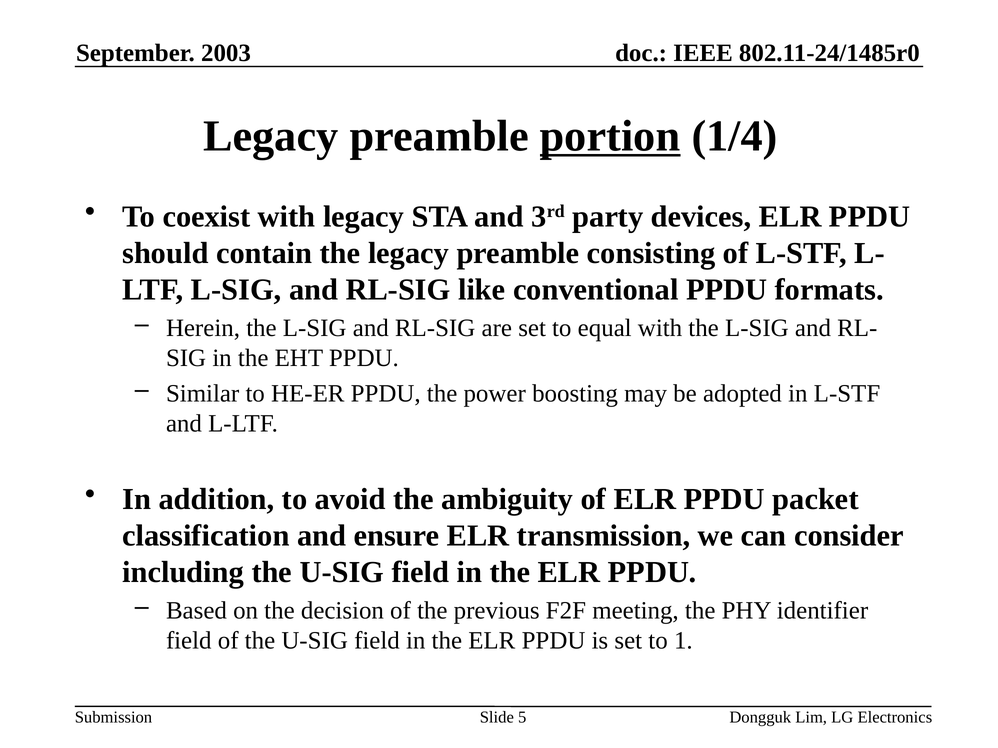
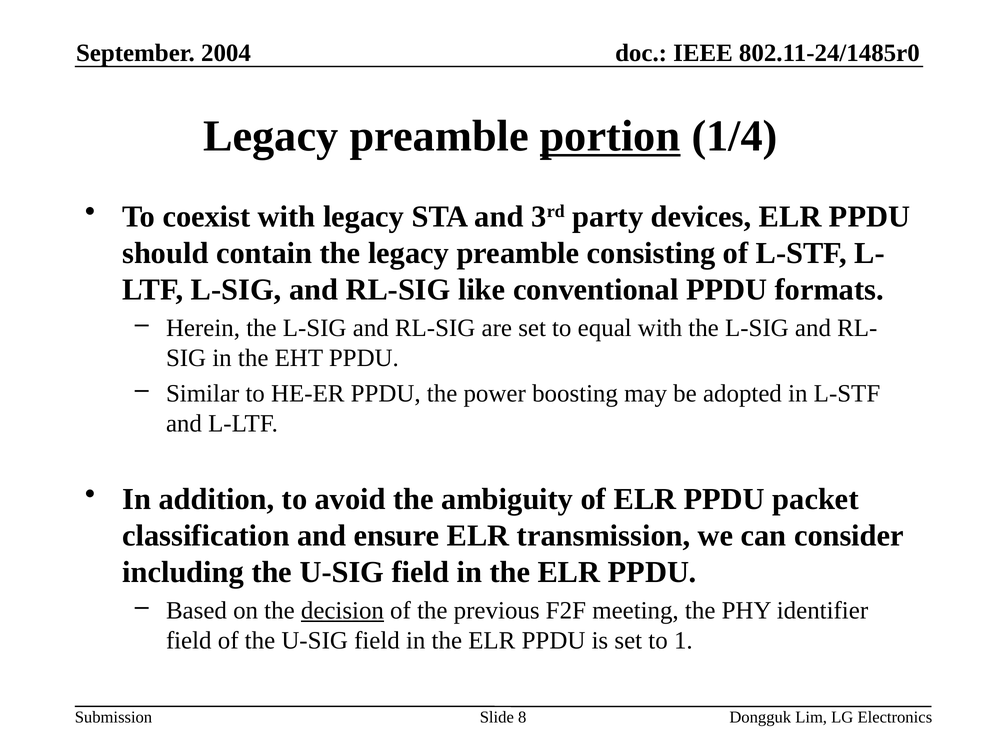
2003: 2003 -> 2004 (226, 53)
decision underline: none -> present (342, 611)
5: 5 -> 8 (522, 718)
